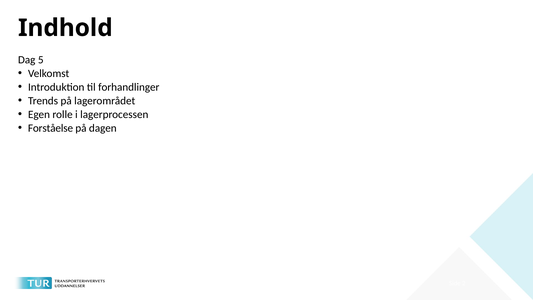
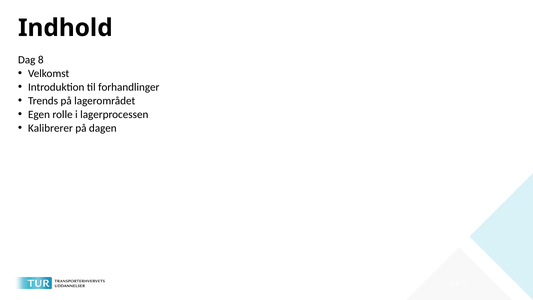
5: 5 -> 8 (41, 60)
Forståelse: Forståelse -> Kalibrerer (50, 128)
